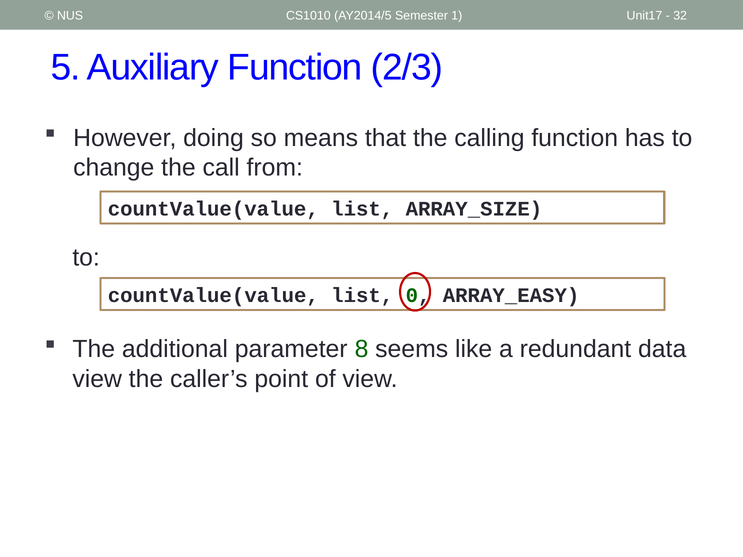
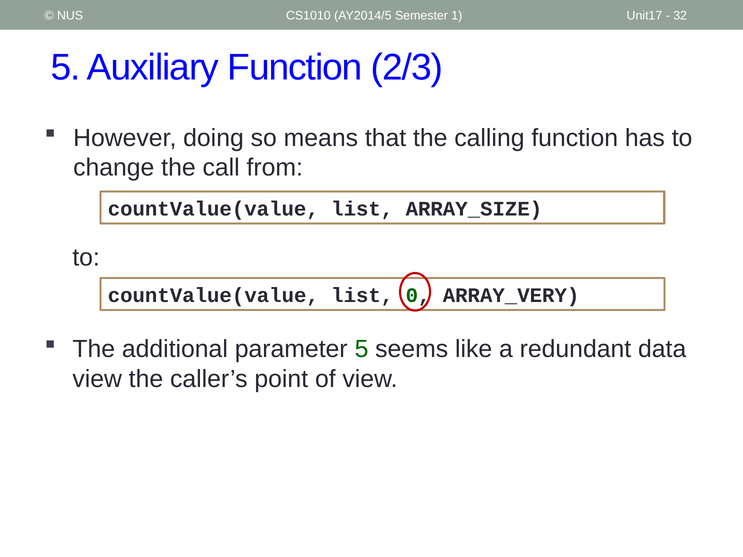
ARRAY_EASY: ARRAY_EASY -> ARRAY_VERY (511, 296)
parameter 8: 8 -> 5 (362, 349)
